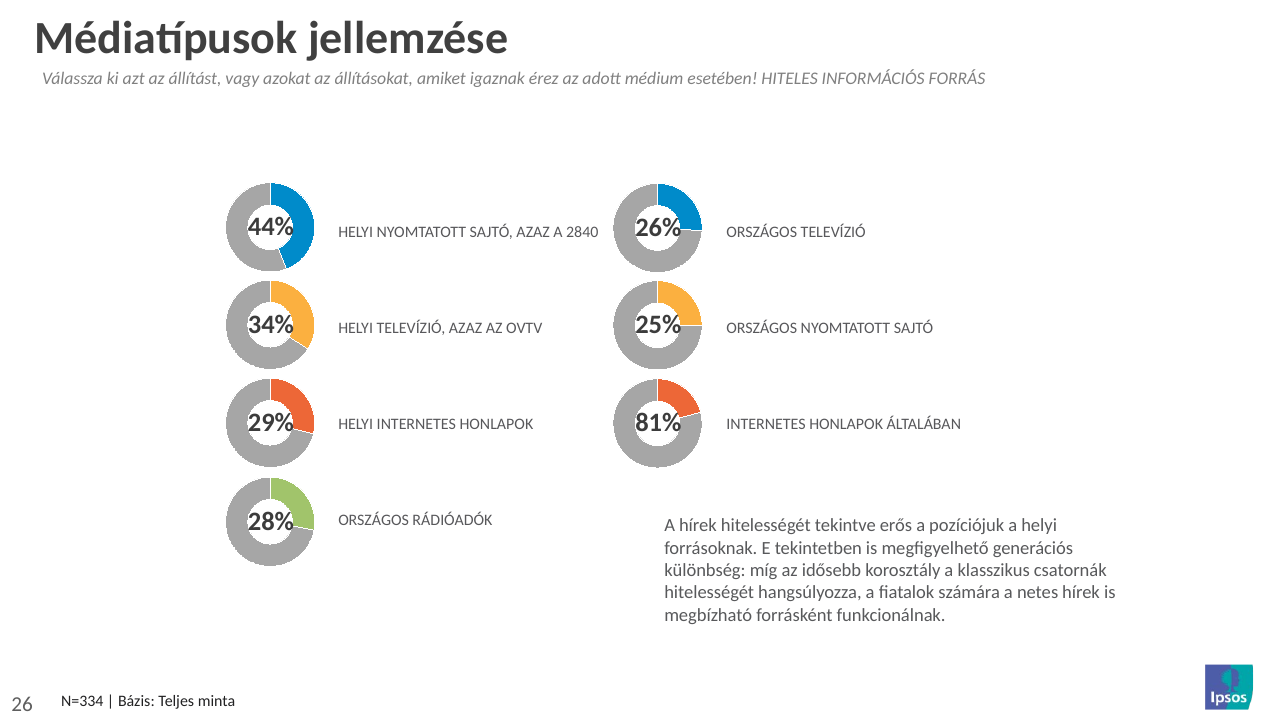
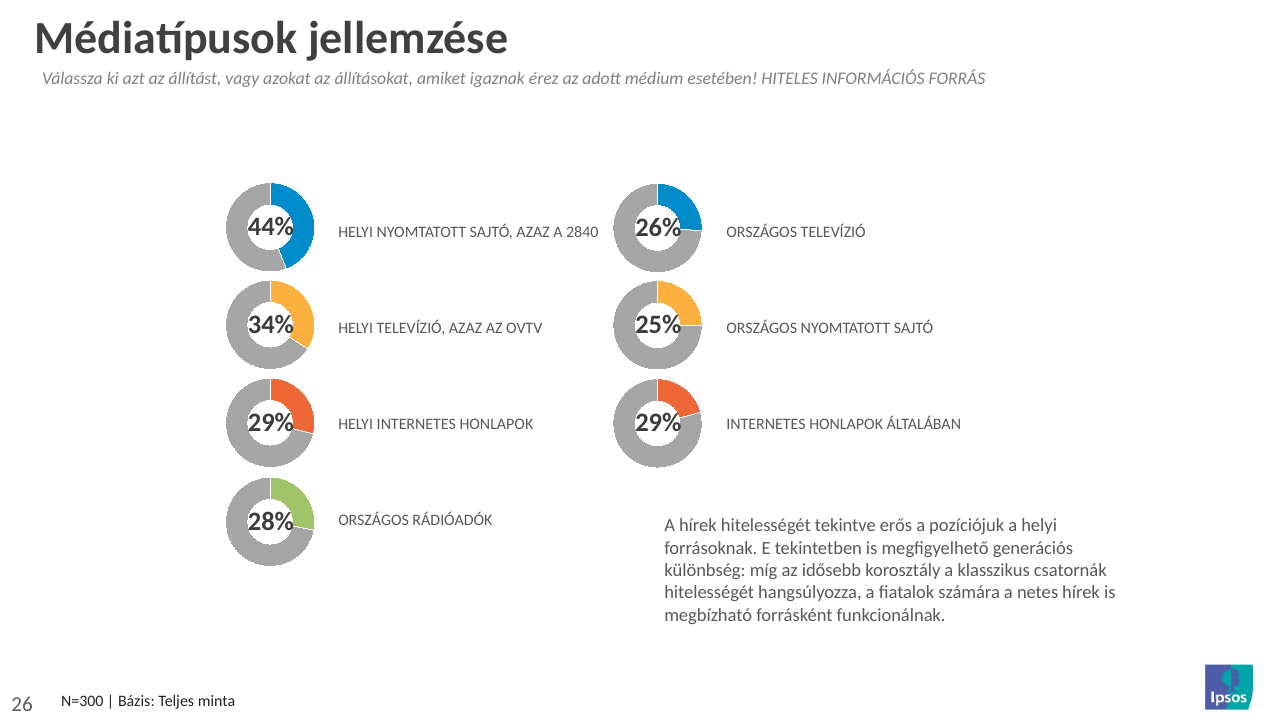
29% 81%: 81% -> 29% (658, 423)
N=334: N=334 -> N=300 (82, 701)
